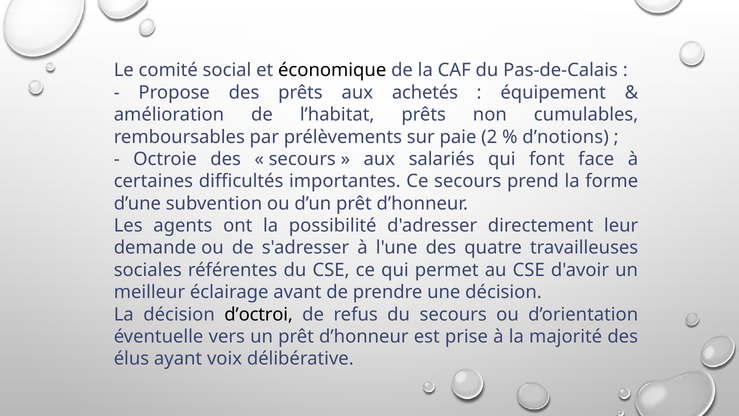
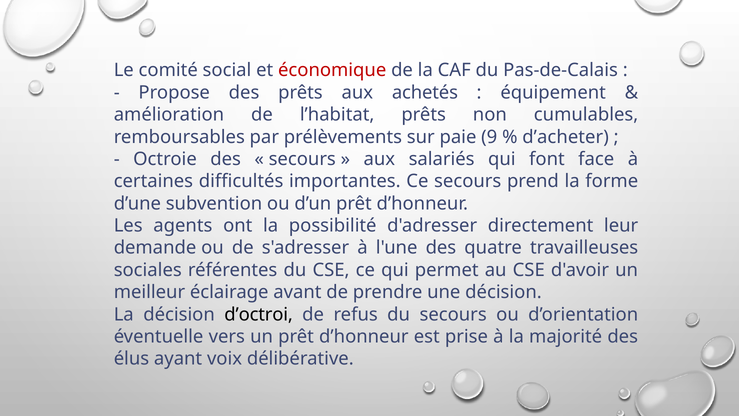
économique colour: black -> red (332, 70)
2: 2 -> 9 (489, 137)
d’notions: d’notions -> d’acheter (566, 137)
